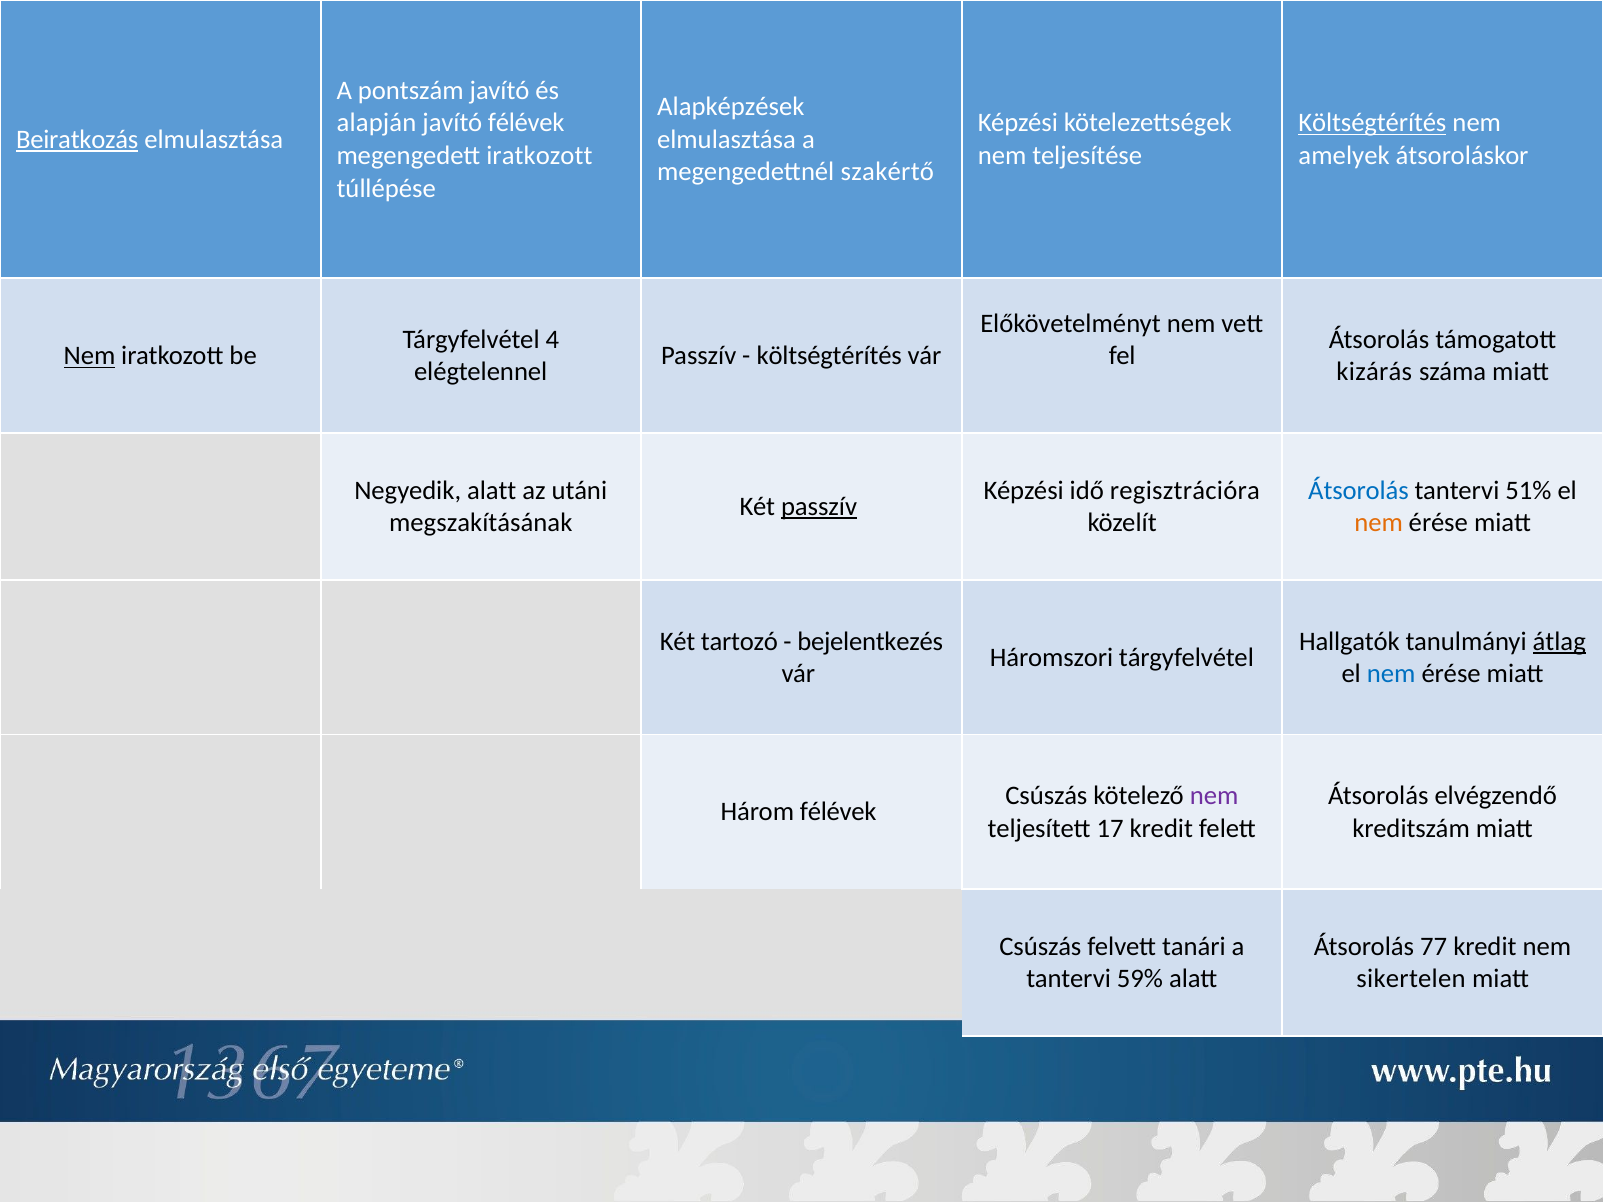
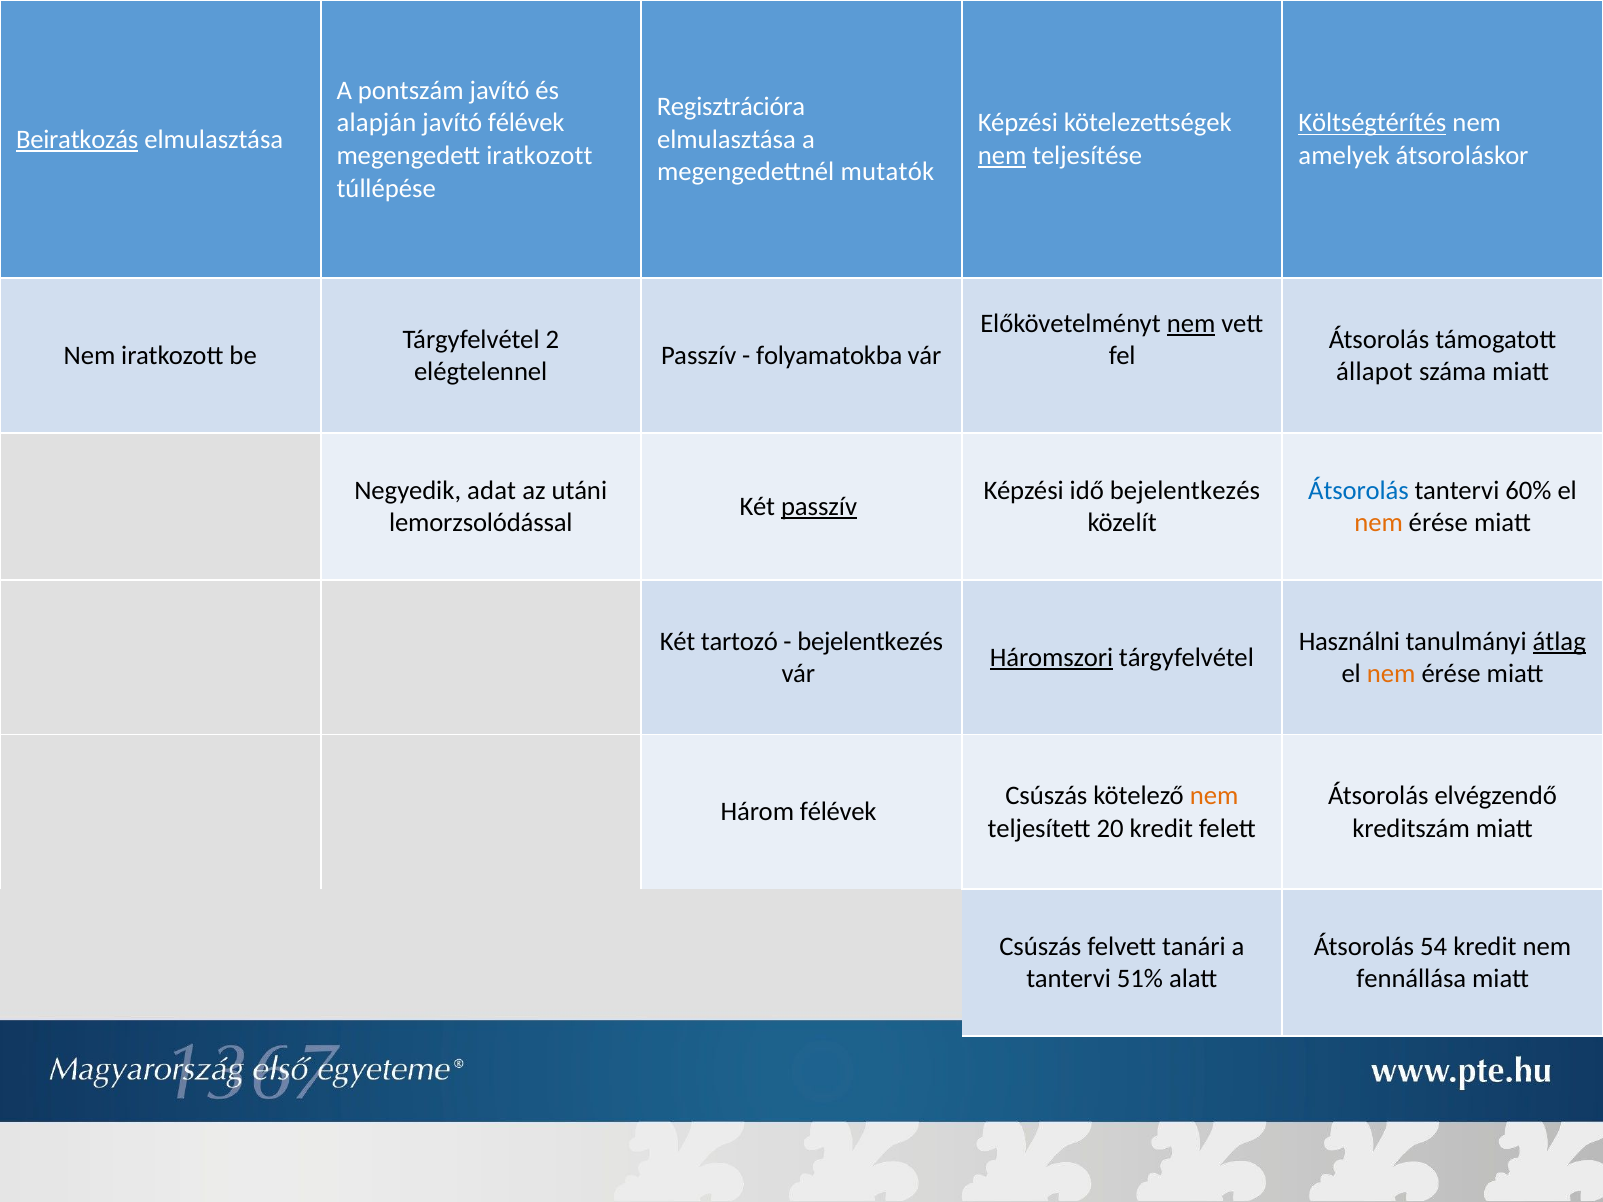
Alapképzések: Alapképzések -> Regisztrációra (731, 107)
nem underline: none -> present (1002, 156)
szakértő: szakértő -> mutatók (887, 172)
nem underline: none -> present (1191, 323)
4: 4 -> 2 (552, 340)
Nem underline: present -> none (89, 356)
költségtérítés: költségtérítés -> folyamatokba (829, 356)
kizárás: kizárás -> állapot (1374, 372)
Negyedik alatt: alatt -> adat (492, 491)
idő regisztrációra: regisztrációra -> bejelentkezés (1185, 491)
51%: 51% -> 60% (1528, 491)
megszakításának: megszakításának -> lemorzsolódással (481, 523)
Hallgatók: Hallgatók -> Használni (1349, 641)
Háromszori underline: none -> present (1052, 658)
nem colour: blue -> orange (1391, 674)
nem colour: purple -> orange (1214, 796)
17: 17 -> 20 (1110, 828)
77: 77 -> 54 (1434, 947)
59%: 59% -> 51% (1140, 979)
sikertelen: sikertelen -> fennállása (1411, 979)
